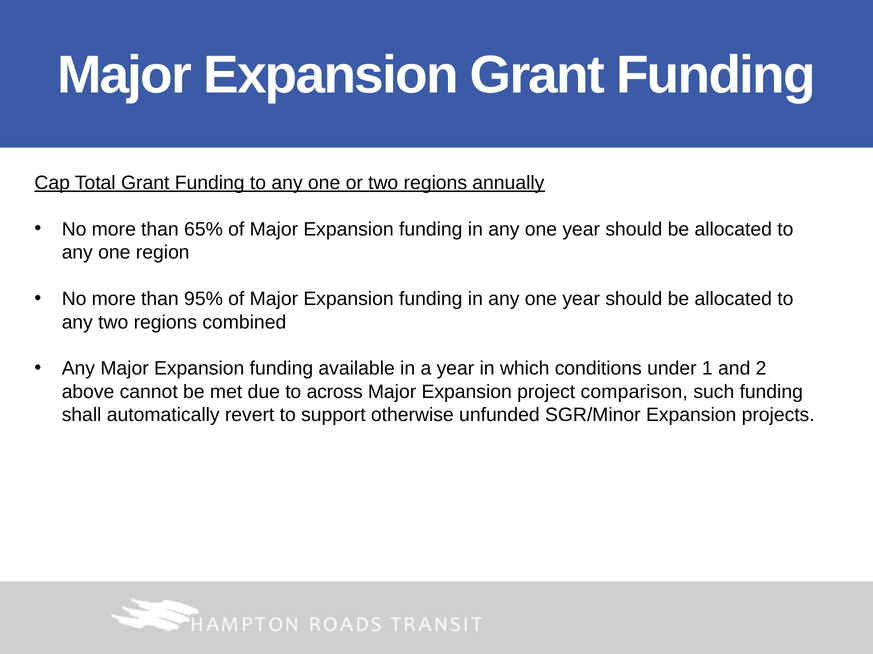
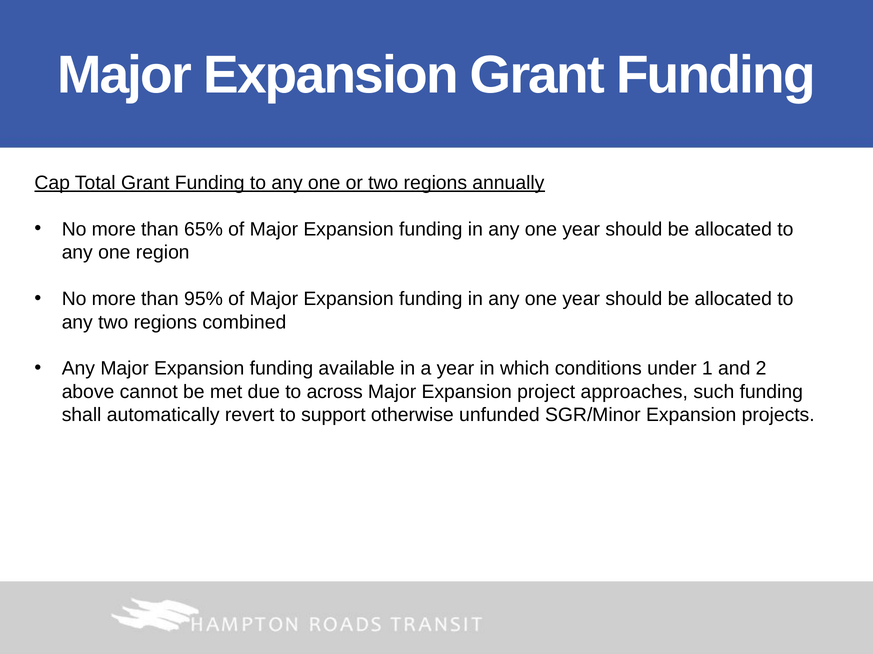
comparison: comparison -> approaches (634, 392)
